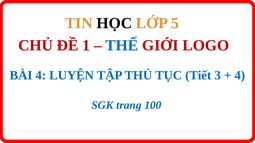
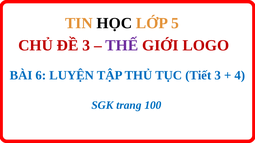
ĐỀ 1: 1 -> 3 (86, 46)
THẾ colour: blue -> purple (122, 46)
BÀI 4: 4 -> 6 (41, 76)
